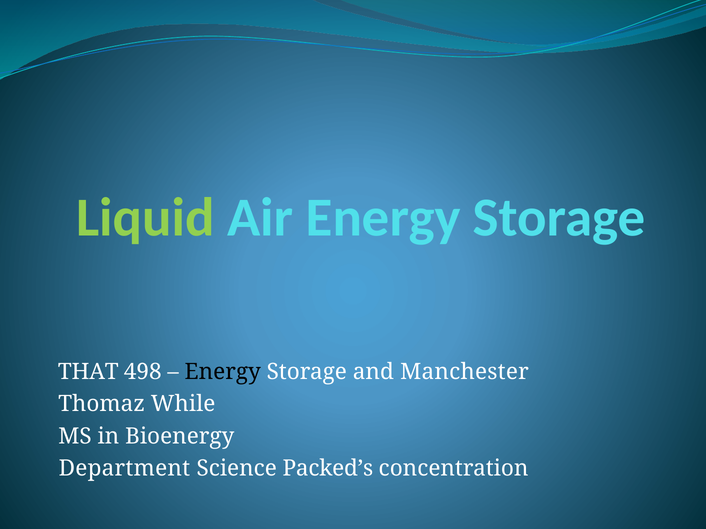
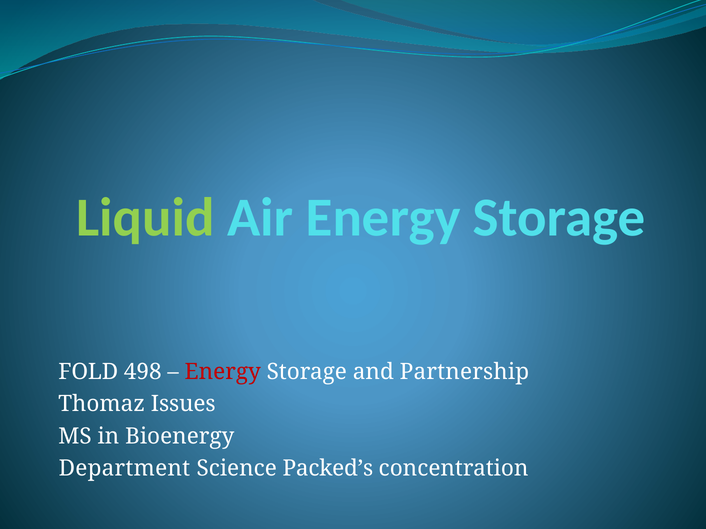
THAT: THAT -> FOLD (88, 372)
Energy colour: black -> red (223, 372)
Manchester: Manchester -> Partnership (464, 372)
While: While -> Issues (183, 404)
